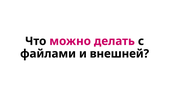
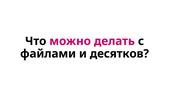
внешней: внешней -> десятков (119, 54)
